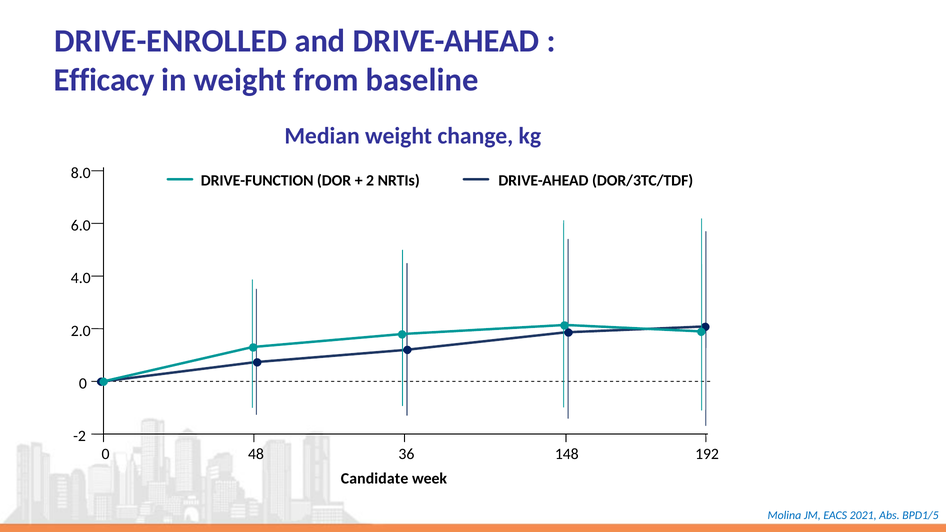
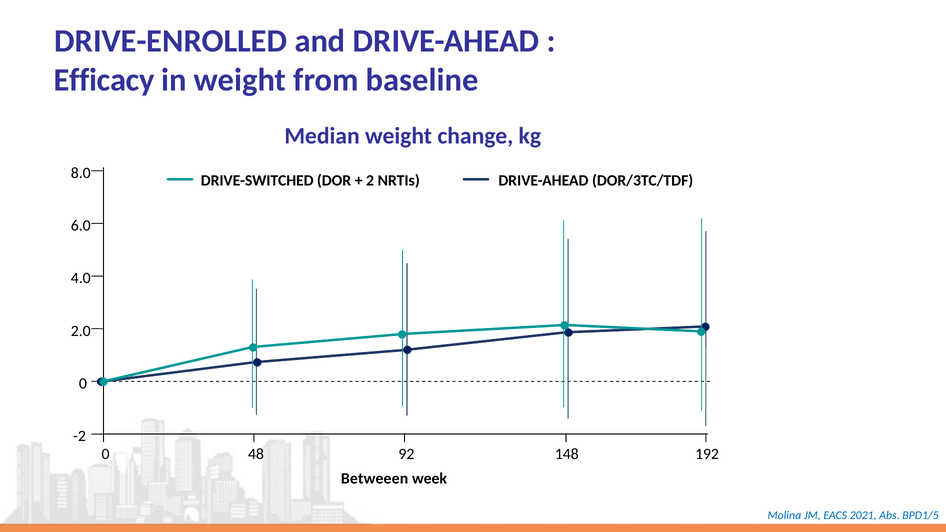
DRIVE-FUNCTION: DRIVE-FUNCTION -> DRIVE-SWITCHED (257, 181)
36: 36 -> 92 (406, 454)
Candidate: Candidate -> Betweeen (375, 479)
